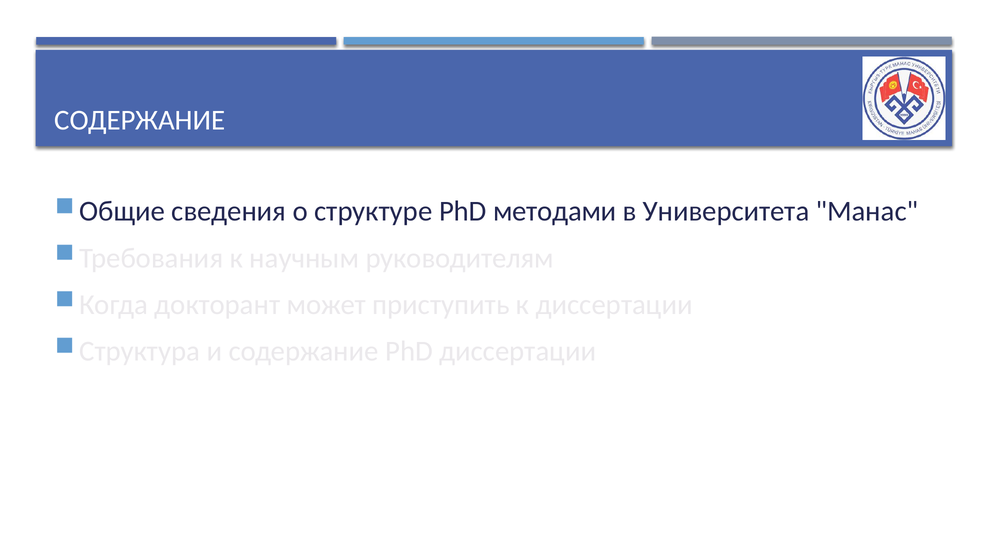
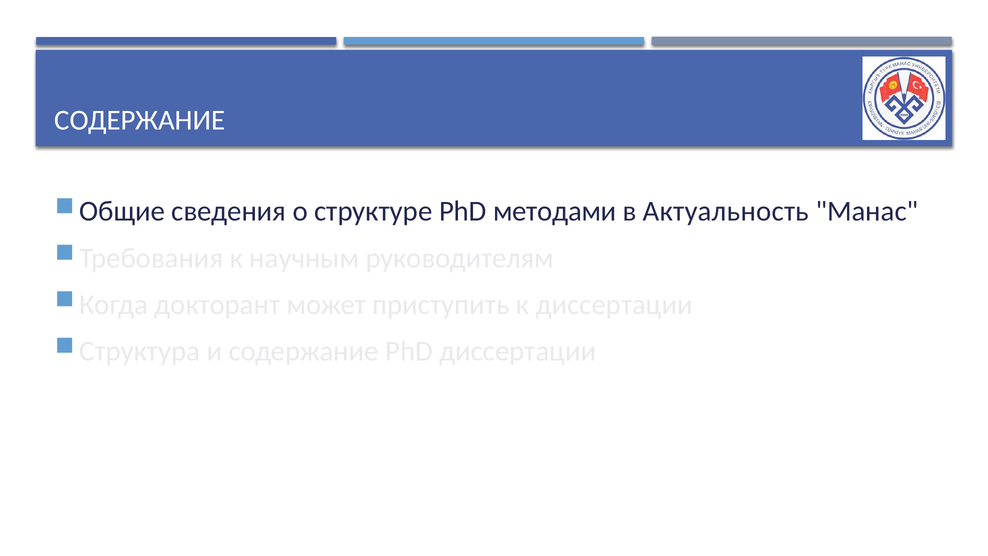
Университета: Университета -> Актуальность (726, 211)
